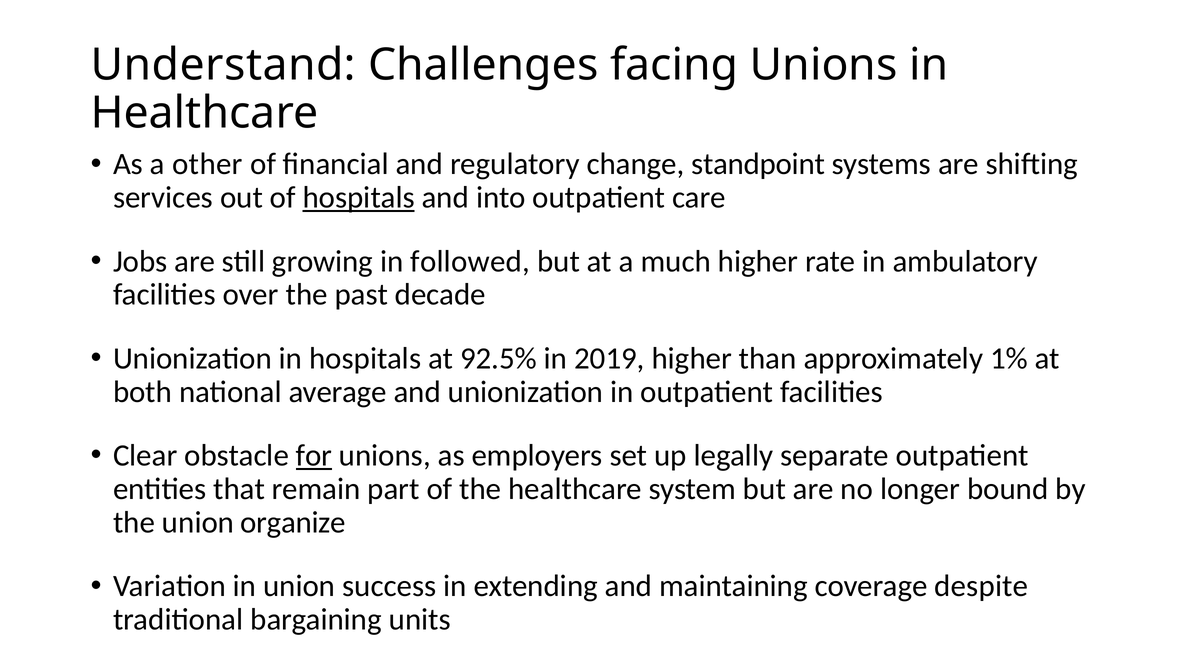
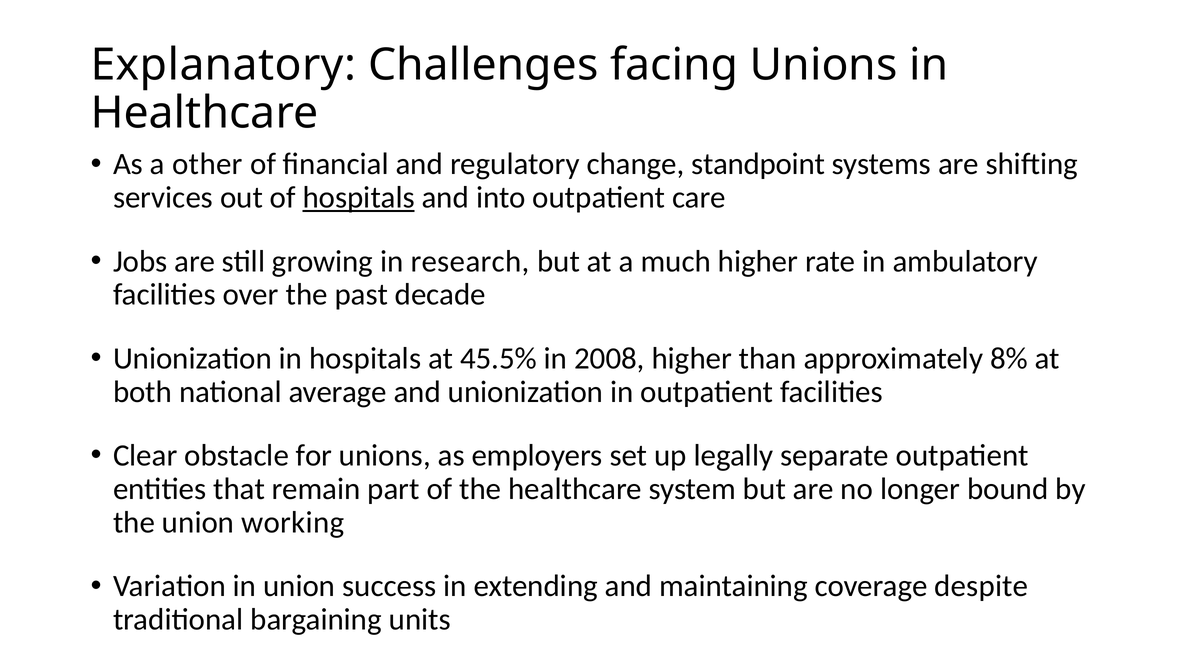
Understand: Understand -> Explanatory (223, 65)
followed: followed -> research (470, 261)
92.5%: 92.5% -> 45.5% (498, 358)
2019: 2019 -> 2008 (609, 358)
1%: 1% -> 8% (1009, 358)
for underline: present -> none (314, 455)
organize: organize -> working (293, 522)
